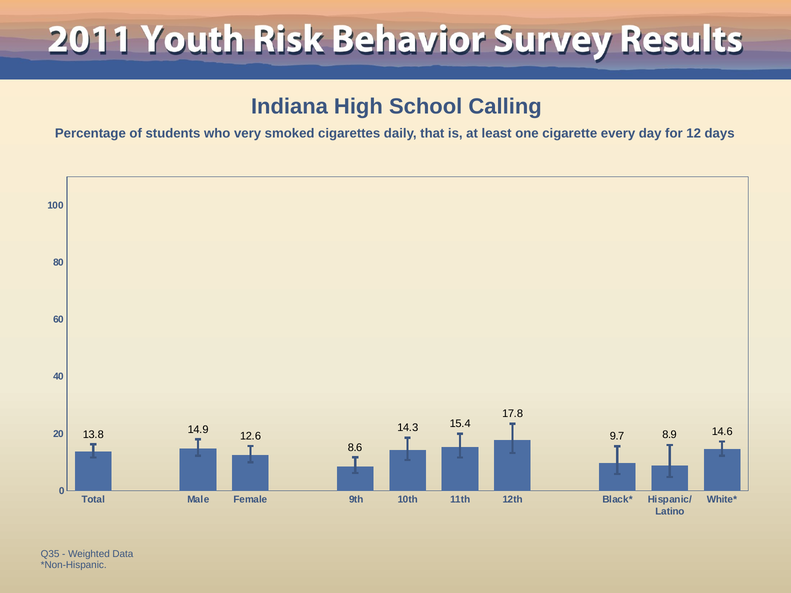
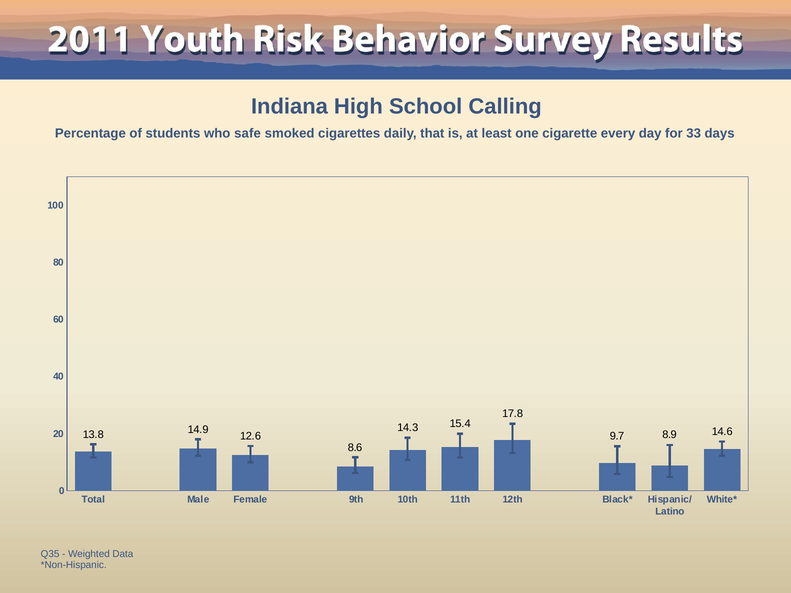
very: very -> safe (248, 134)
12: 12 -> 33 (694, 134)
